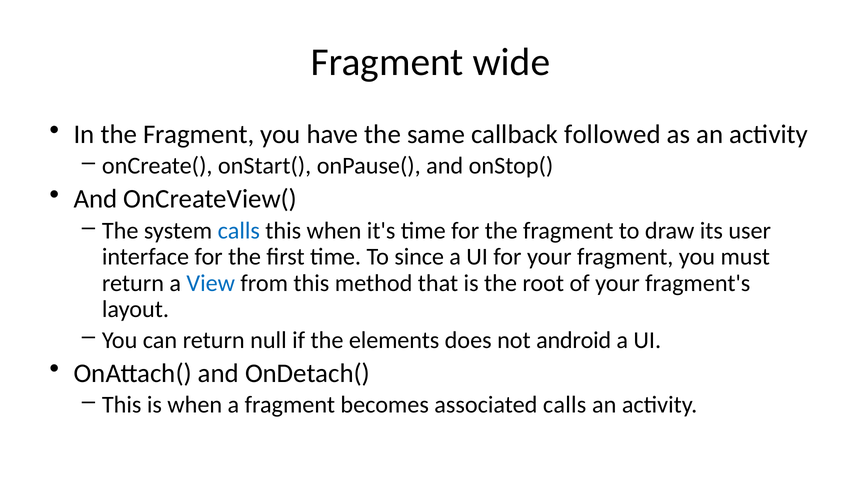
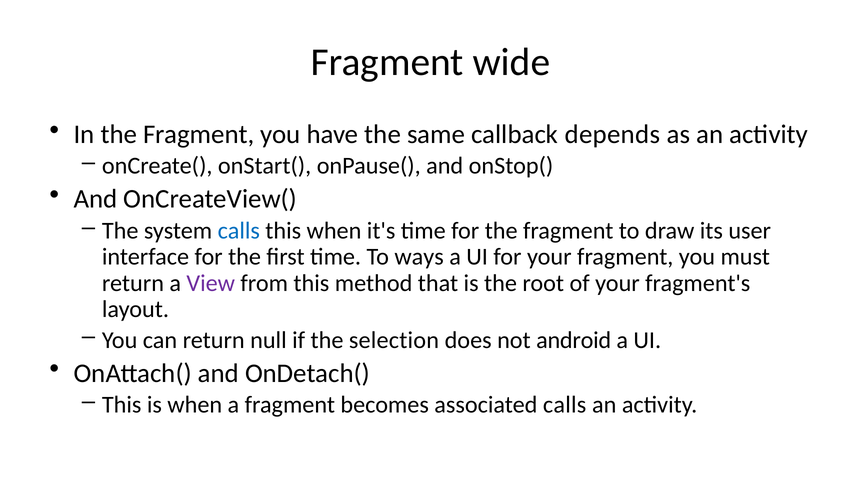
followed: followed -> depends (612, 134)
since: since -> ways (419, 257)
View colour: blue -> purple (211, 283)
elements: elements -> selection (394, 340)
